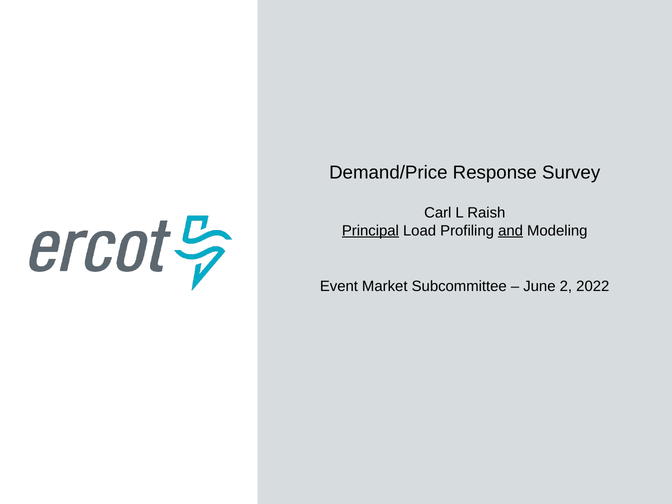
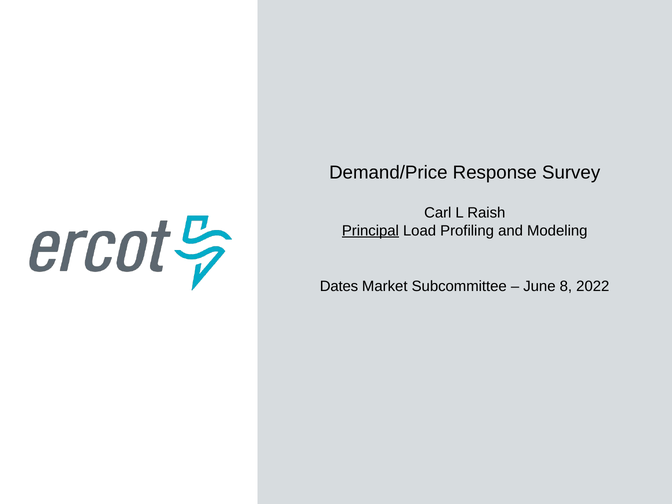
and underline: present -> none (511, 231)
Event: Event -> Dates (339, 287)
2: 2 -> 8 (566, 287)
